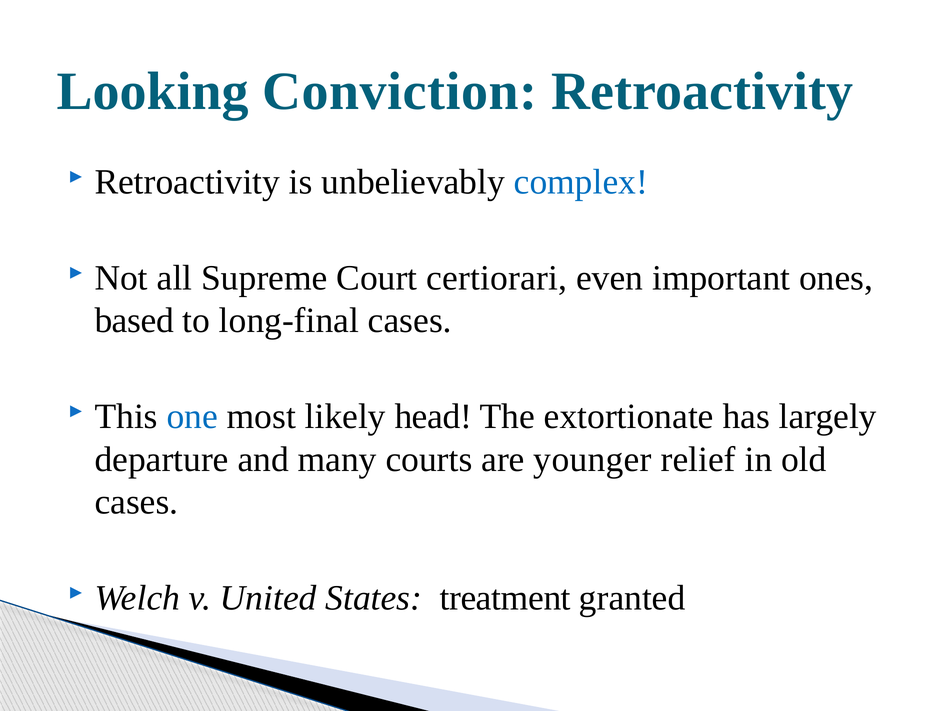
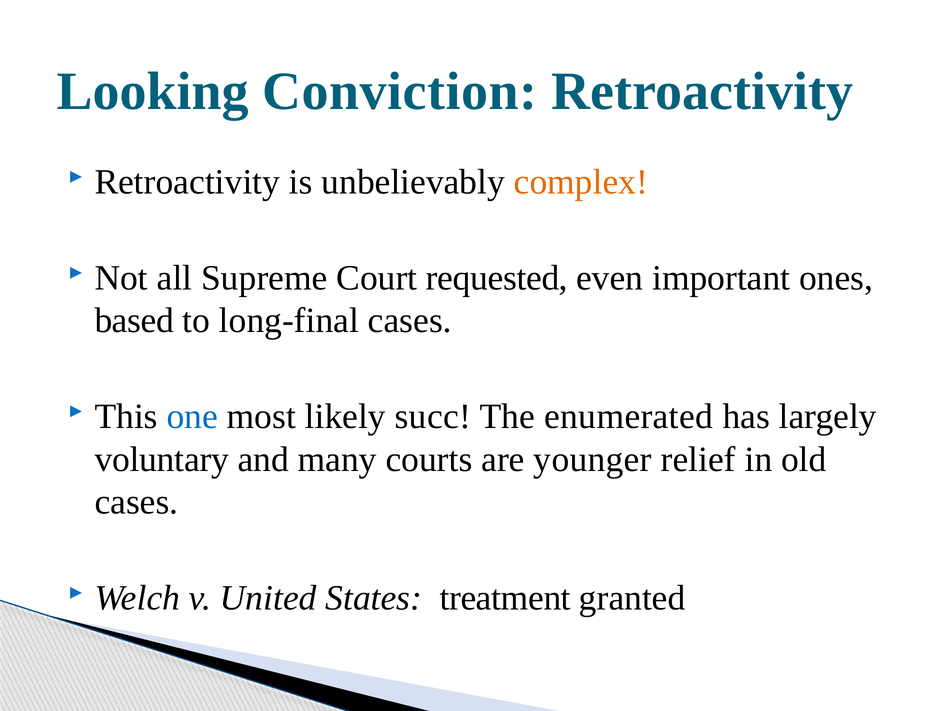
complex colour: blue -> orange (581, 182)
certiorari: certiorari -> requested (497, 278)
head: head -> succ (433, 417)
extortionate: extortionate -> enumerated (629, 417)
departure: departure -> voluntary (162, 459)
